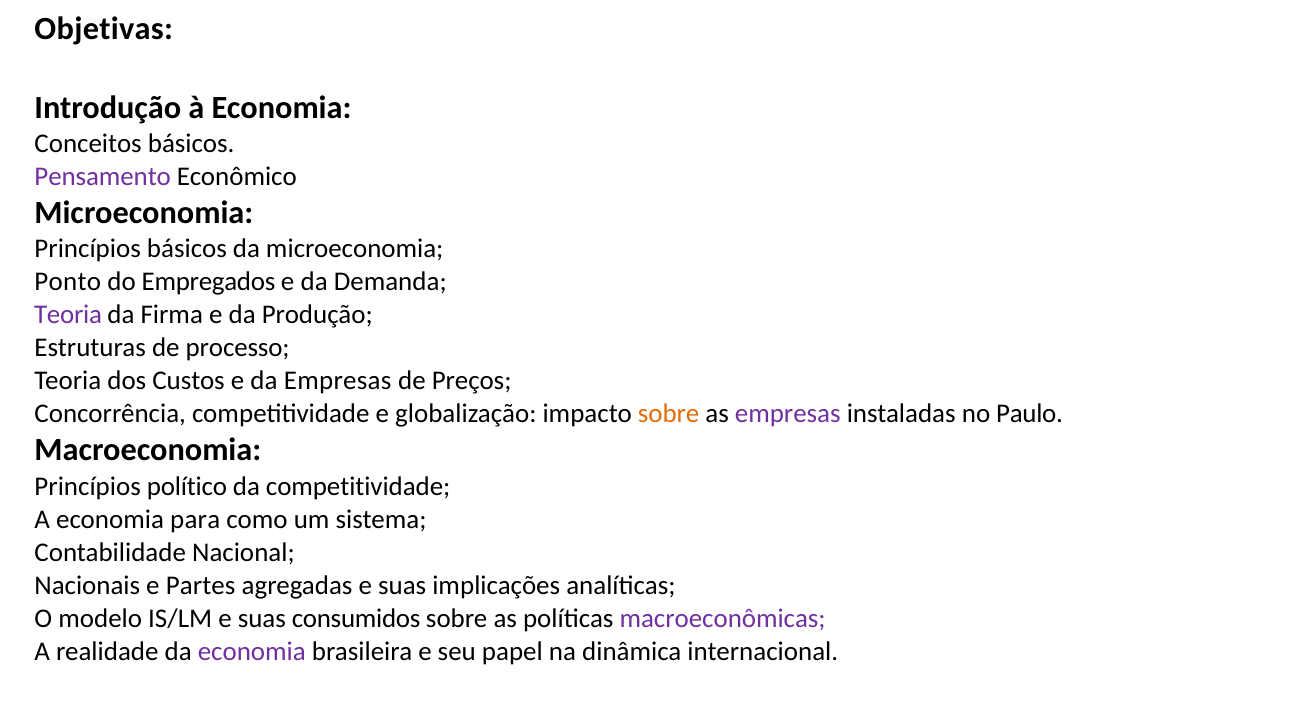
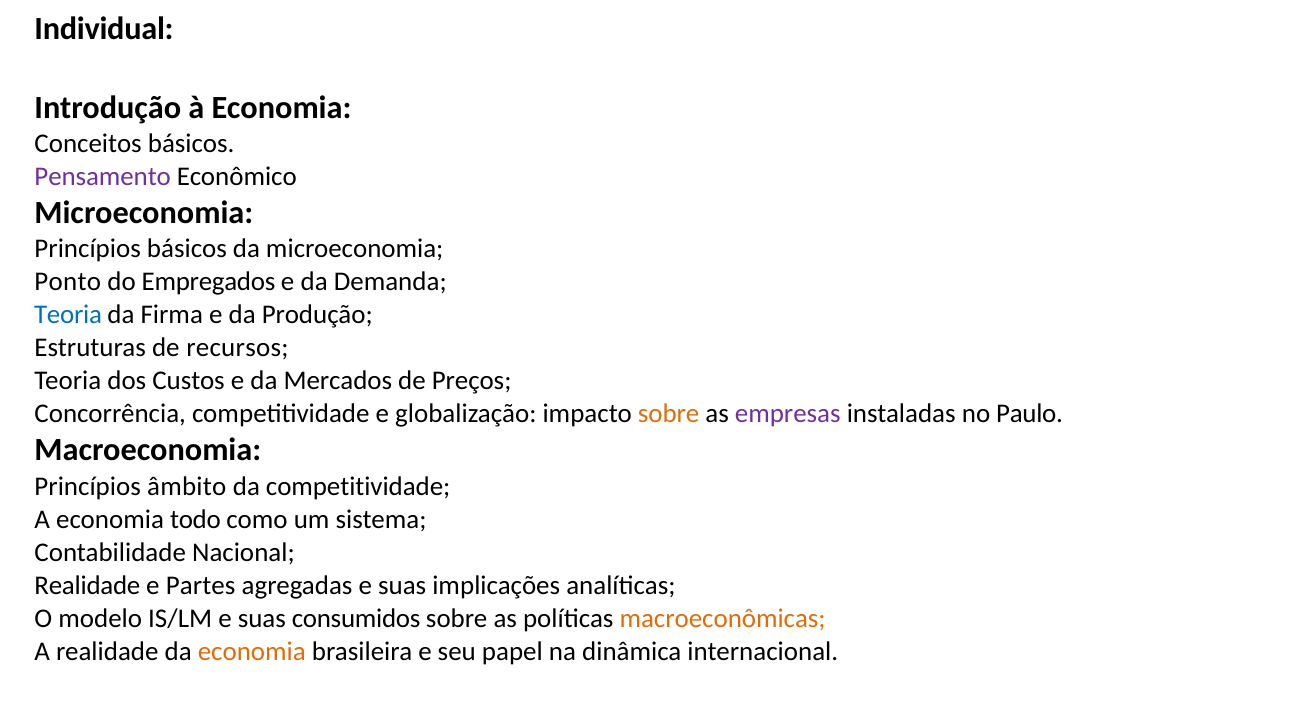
Objetivas: Objetivas -> Individual (104, 29)
Teoria colour: purple -> blue (68, 315)
processo: processo -> recursos (237, 348)
da Empresas: Empresas -> Mercados (338, 381)
político: político -> âmbito (187, 486)
para: para -> todo (195, 519)
Nacionais: Nacionais -> Realidade (87, 585)
macroeconômicas colour: purple -> orange (723, 618)
economia colour: purple -> orange (252, 651)
